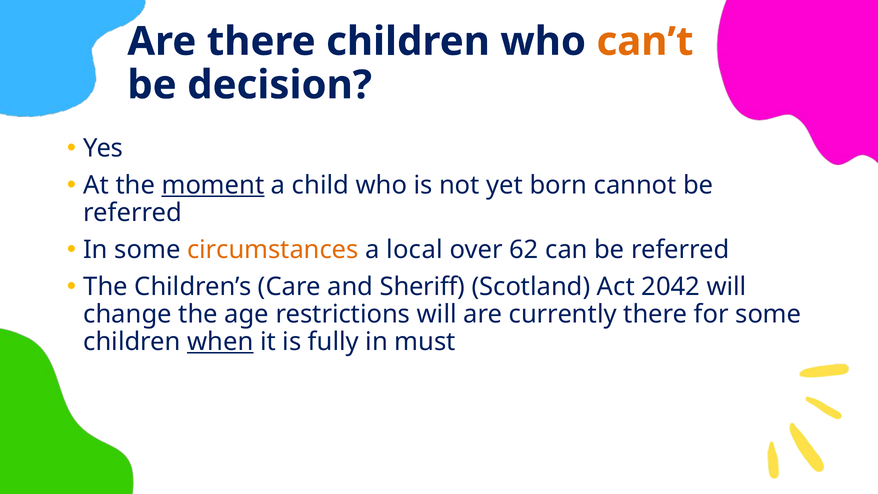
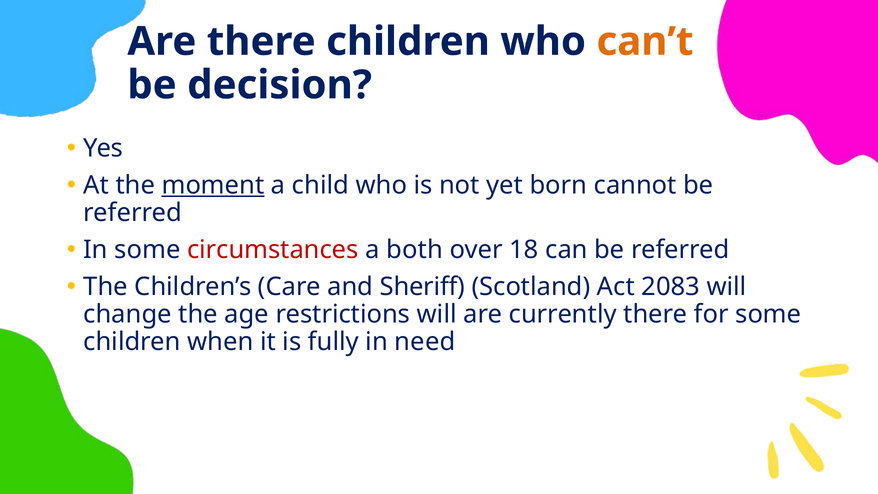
circumstances colour: orange -> red (273, 250)
local: local -> both (415, 250)
62: 62 -> 18 (524, 250)
2042: 2042 -> 2083 (671, 287)
when underline: present -> none (220, 342)
must: must -> need (425, 342)
